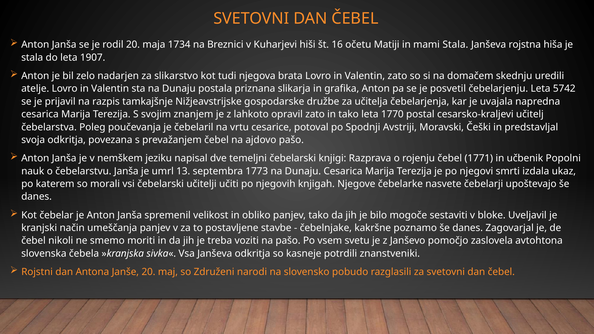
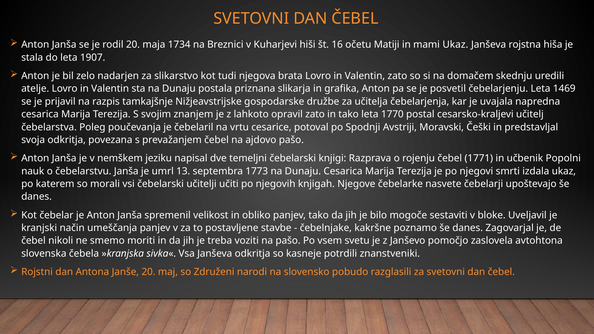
mami Stala: Stala -> Ukaz (455, 45)
5742: 5742 -> 1469 (564, 89)
